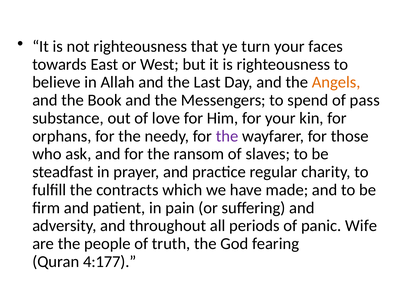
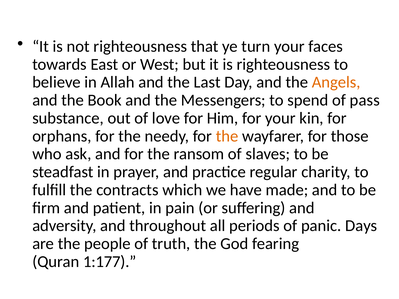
the colour: purple -> orange (227, 136)
Wife: Wife -> Days (361, 226)
4:177: 4:177 -> 1:177 (110, 262)
